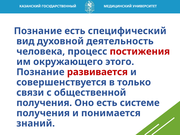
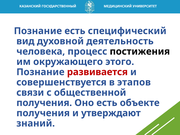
постижения colour: red -> black (140, 51)
только: только -> этапов (134, 82)
системе: системе -> объекте (140, 103)
понимается: понимается -> утверждают (111, 113)
